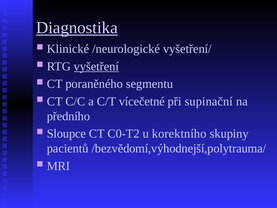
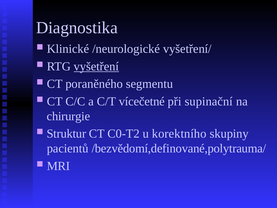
Diagnostika underline: present -> none (77, 28)
předního: předního -> chirurgie (68, 116)
Sloupce: Sloupce -> Struktur (66, 134)
/bezvědomí,výhodnejší,polytrauma/: /bezvědomí,výhodnejší,polytrauma/ -> /bezvědomí,definované,polytrauma/ (179, 148)
